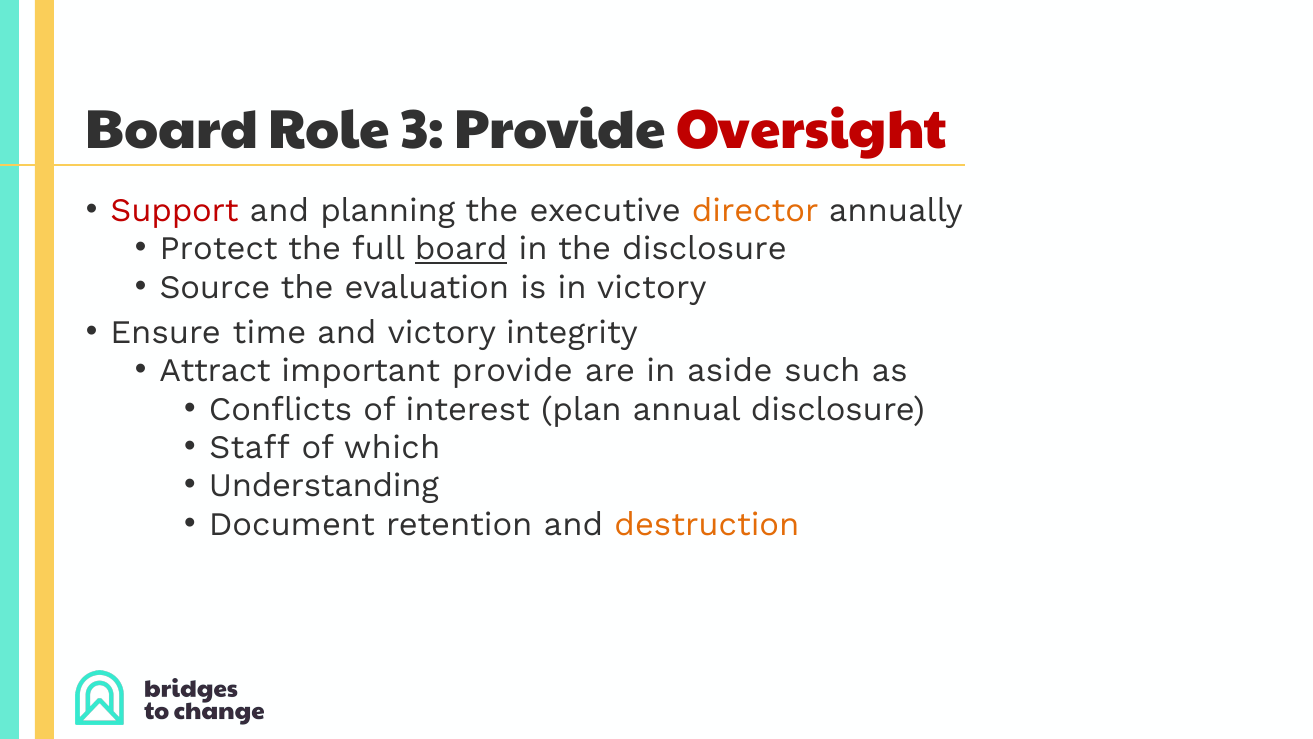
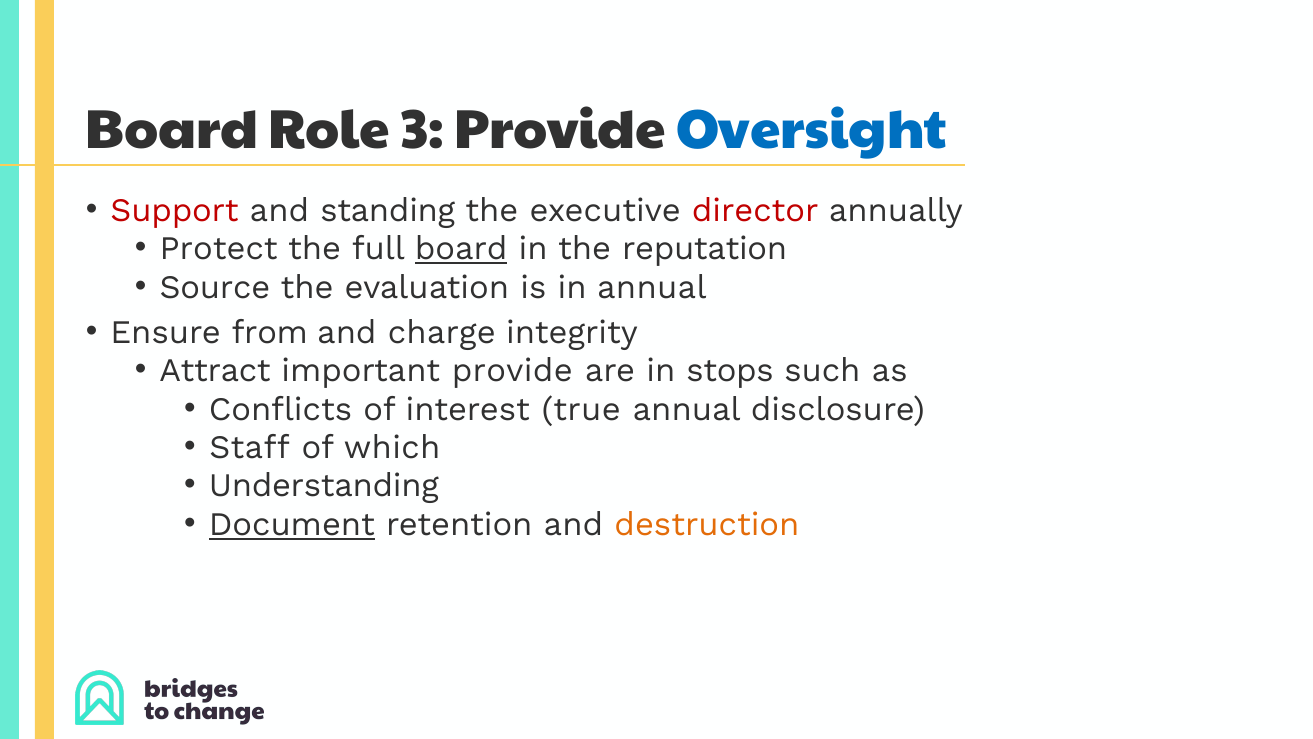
Oversight colour: red -> blue (812, 130)
planning: planning -> standing (388, 211)
director colour: orange -> red (755, 211)
the disclosure: disclosure -> reputation (705, 249)
in victory: victory -> annual (652, 287)
time: time -> from (270, 332)
and victory: victory -> charge (442, 332)
aside: aside -> stops (730, 371)
plan: plan -> true (581, 409)
Document underline: none -> present (292, 524)
